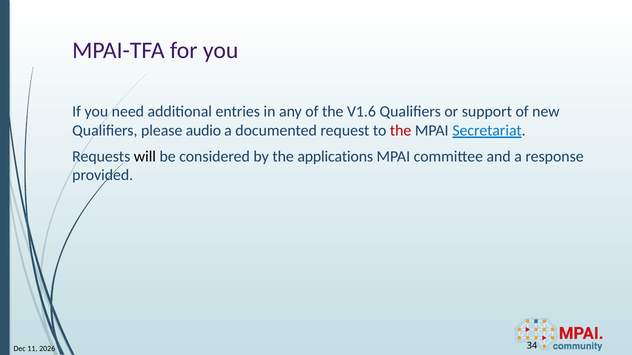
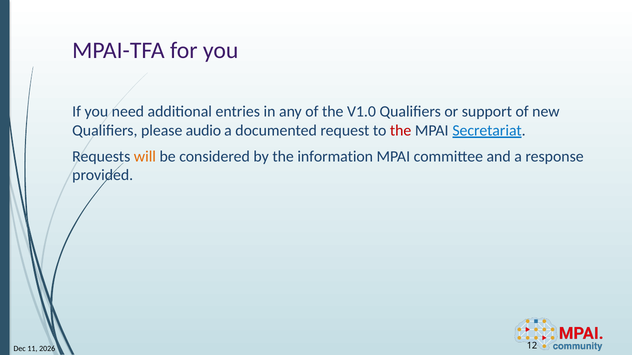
V1.6: V1.6 -> V1.0 (361, 112)
will colour: black -> orange (145, 157)
applications: applications -> information (335, 157)
34: 34 -> 12 (532, 346)
